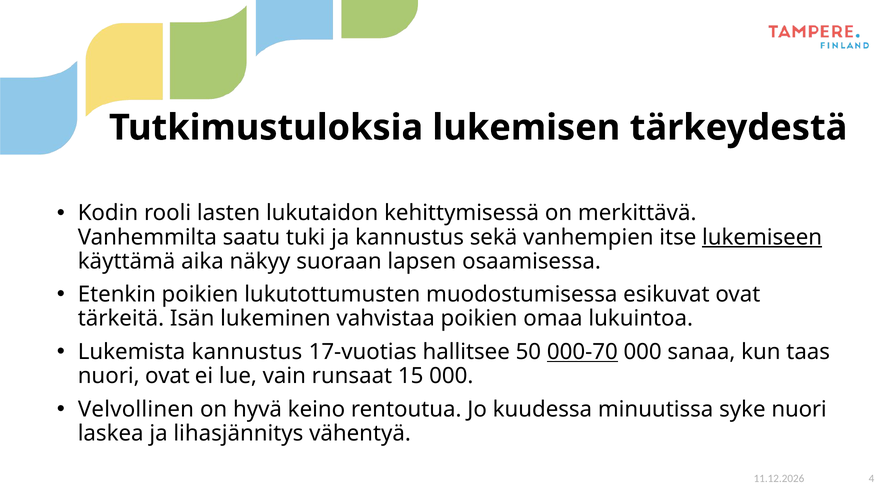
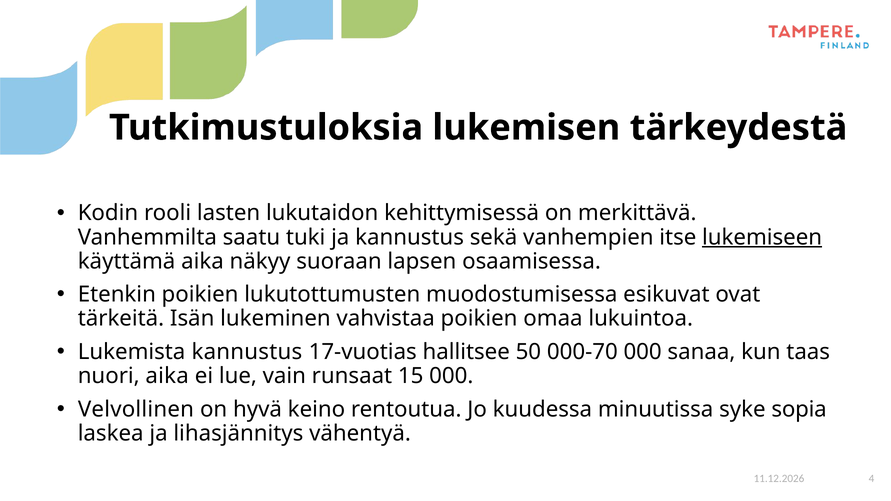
000-70 underline: present -> none (582, 352)
nuori ovat: ovat -> aika (167, 376)
syke nuori: nuori -> sopia (799, 409)
